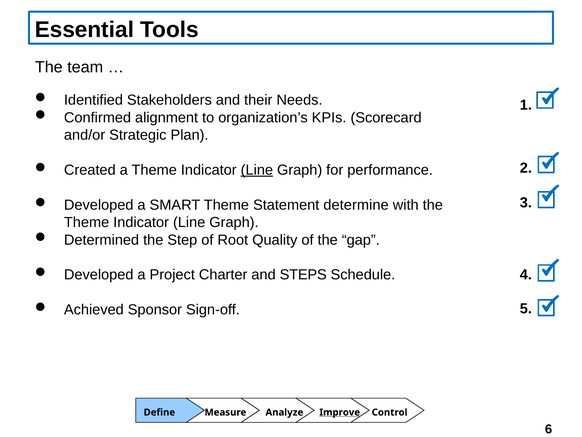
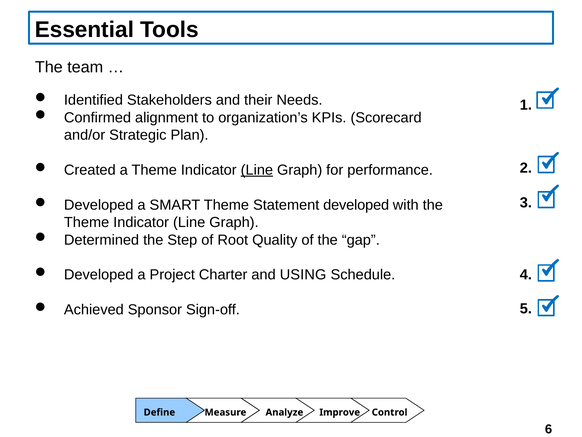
Statement determine: determine -> developed (356, 205)
STEPS: STEPS -> USING (303, 275)
Improve underline: present -> none (340, 412)
